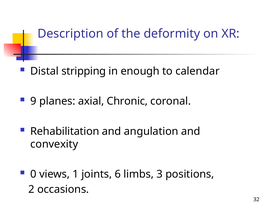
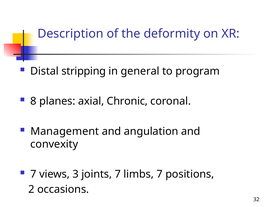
enough: enough -> general (140, 71)
calendar: calendar -> program (198, 71)
9: 9 -> 8 (33, 101)
Rehabilitation: Rehabilitation -> Management (65, 131)
0: 0 -> 7 (33, 174)
1: 1 -> 3 (76, 174)
joints 6: 6 -> 7 (118, 174)
limbs 3: 3 -> 7 (160, 174)
